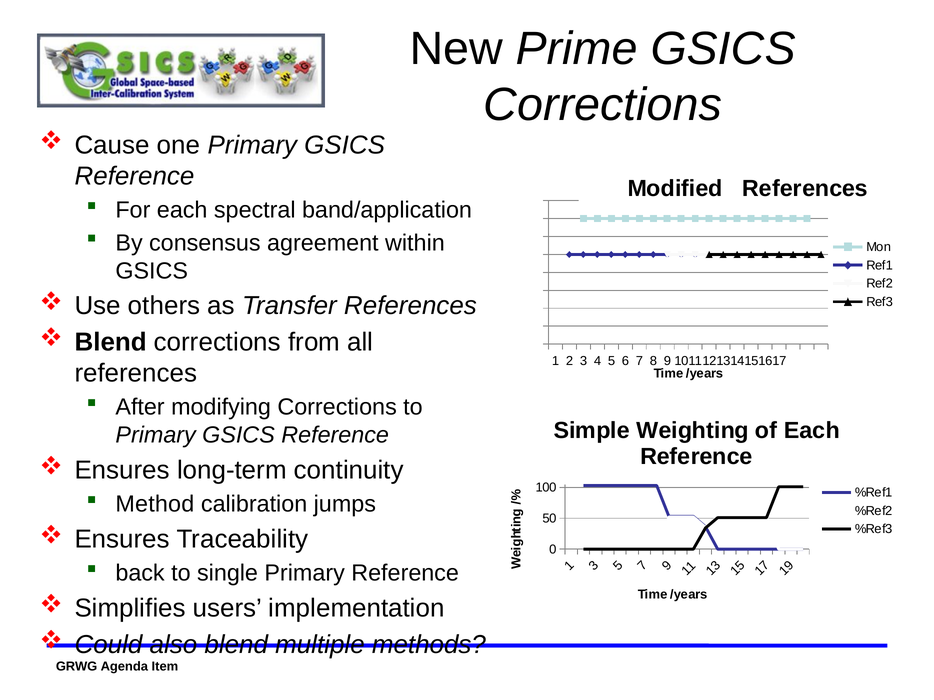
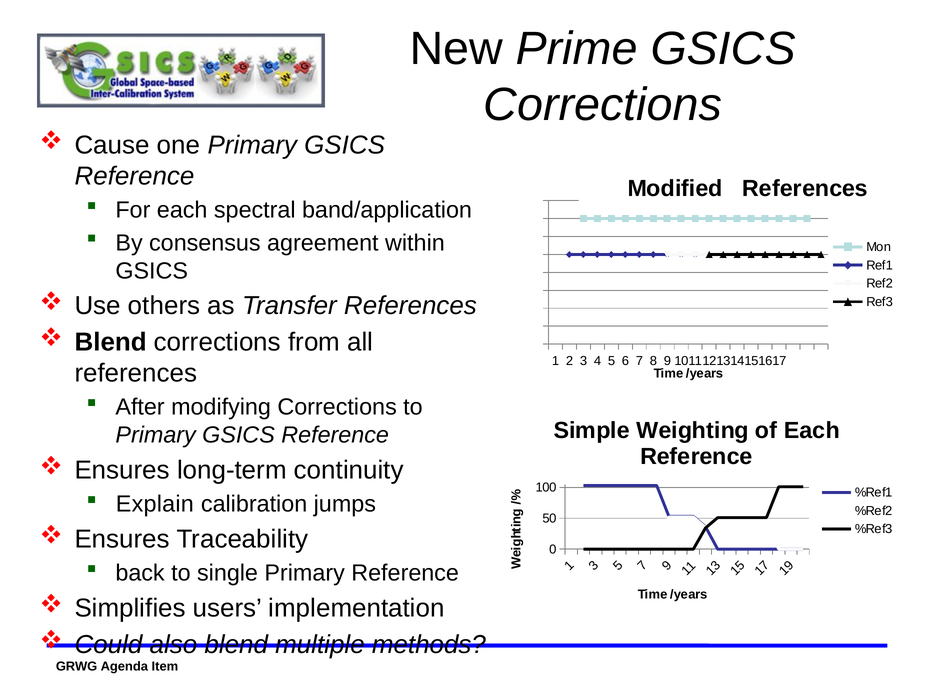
Method: Method -> Explain (155, 505)
